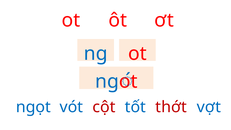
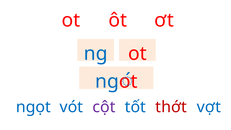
cột colour: red -> purple (104, 107)
